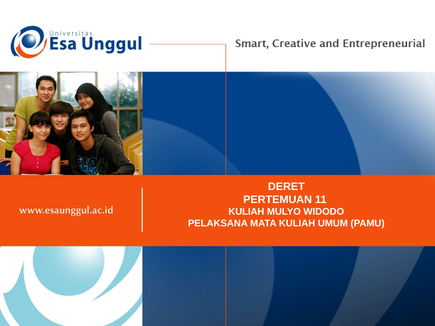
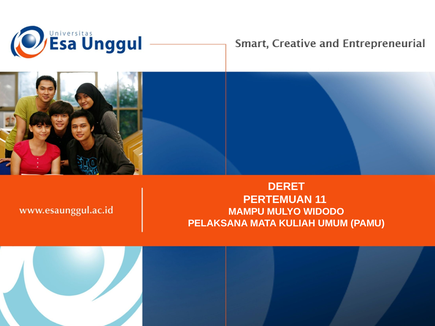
KULIAH: KULIAH -> MAMPU (246, 212)
